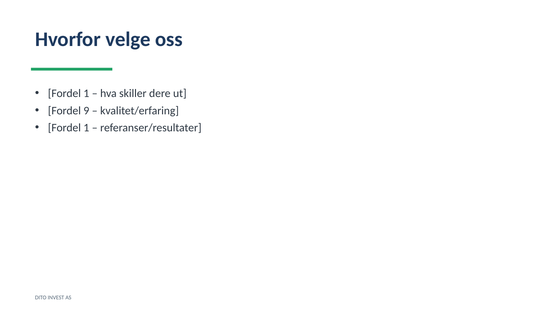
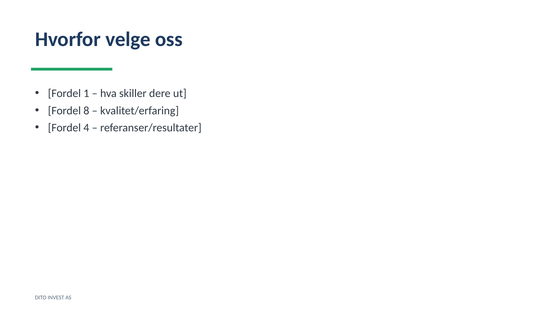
9: 9 -> 8 (86, 111)
1: 1 -> 4 (86, 128)
